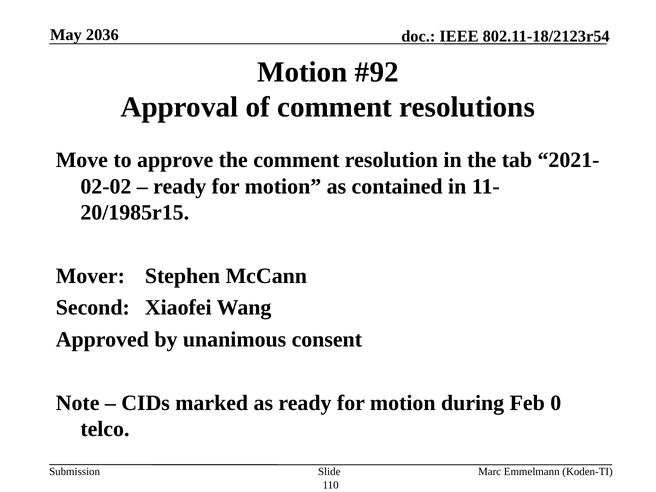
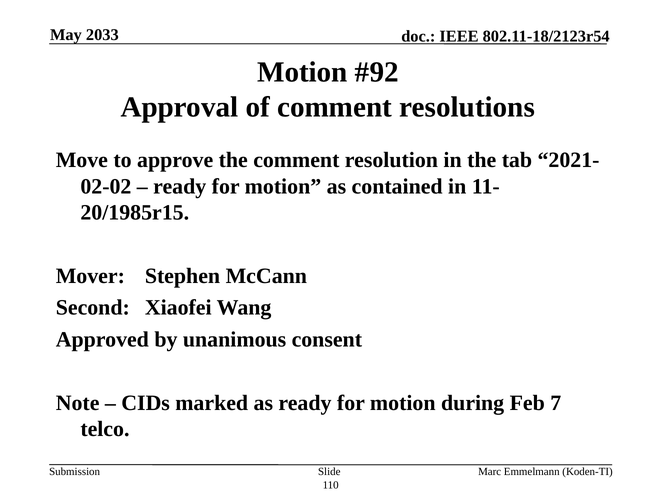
2036: 2036 -> 2033 (102, 35)
0: 0 -> 7 (556, 403)
